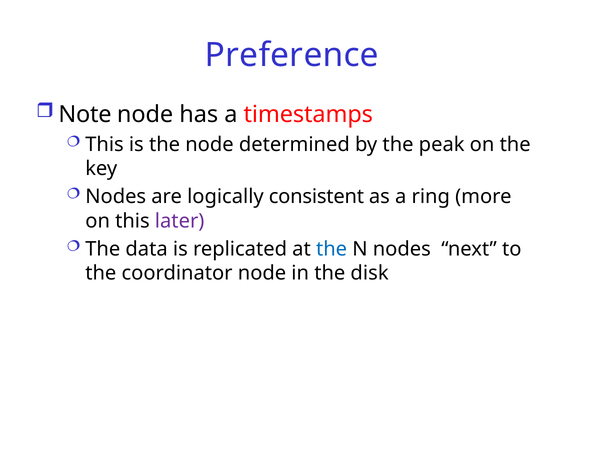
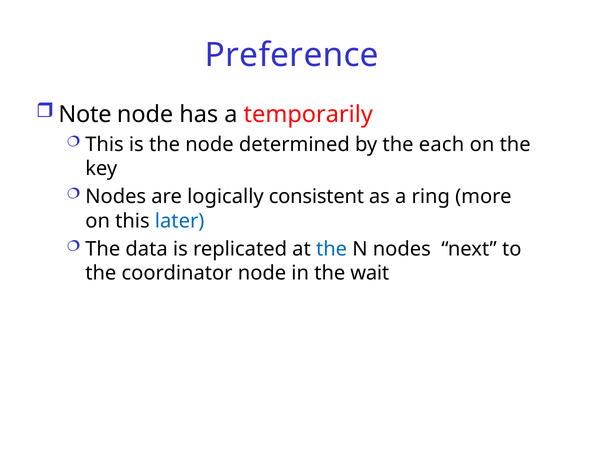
timestamps: timestamps -> temporarily (308, 114)
peak: peak -> each (442, 144)
later colour: purple -> blue (180, 221)
disk: disk -> wait (370, 273)
